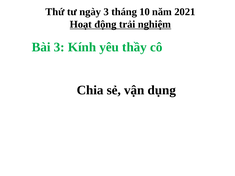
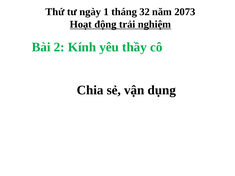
ngày 3: 3 -> 1 (106, 12)
10: 10 -> 32 (145, 12)
2021: 2021 -> 2073 (185, 12)
Bài 3: 3 -> 2 (59, 47)
